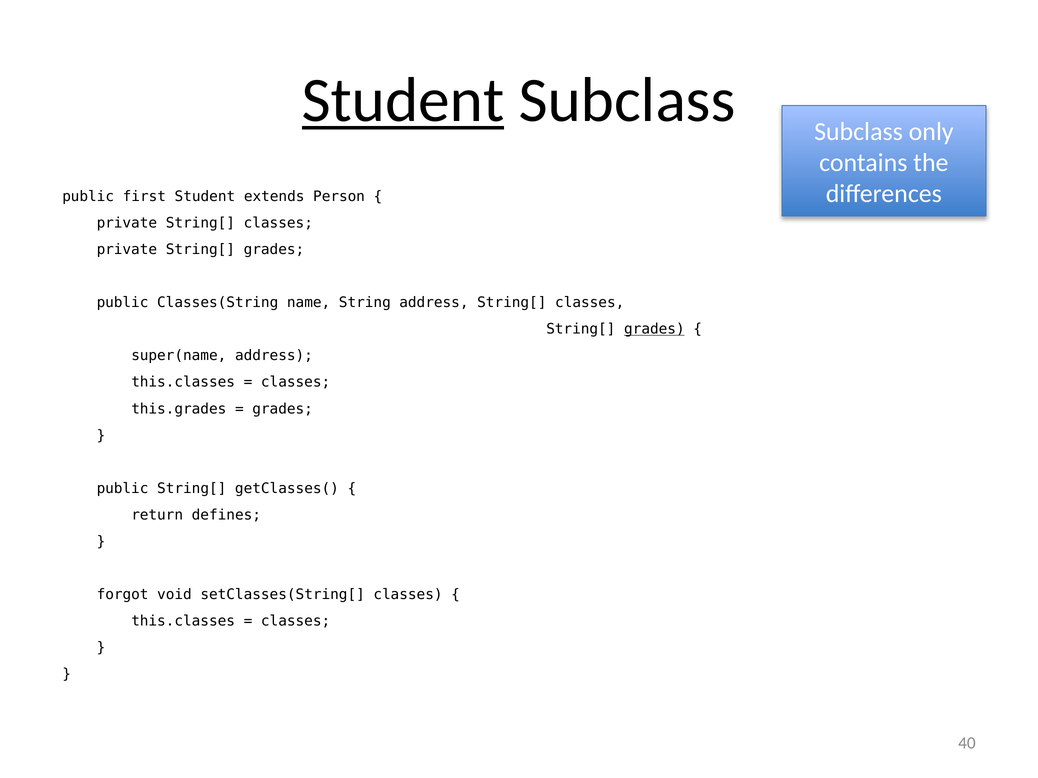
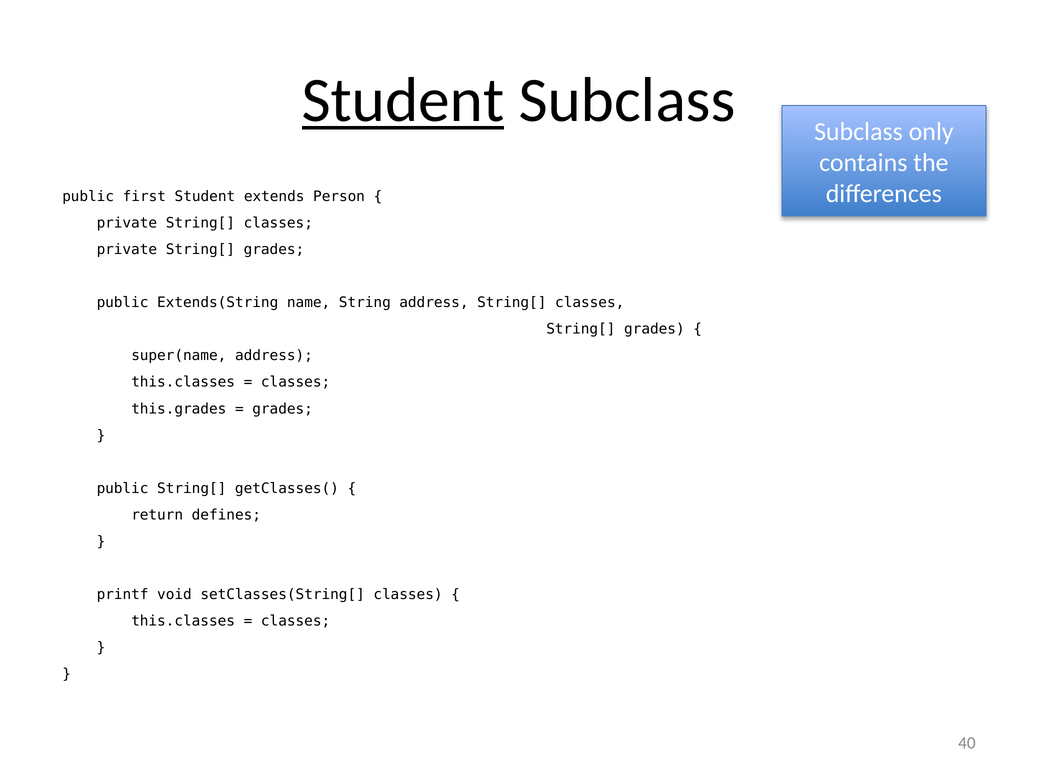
Classes(String: Classes(String -> Extends(String (218, 303)
grades underline: present -> none (654, 329)
forgot: forgot -> printf (123, 595)
